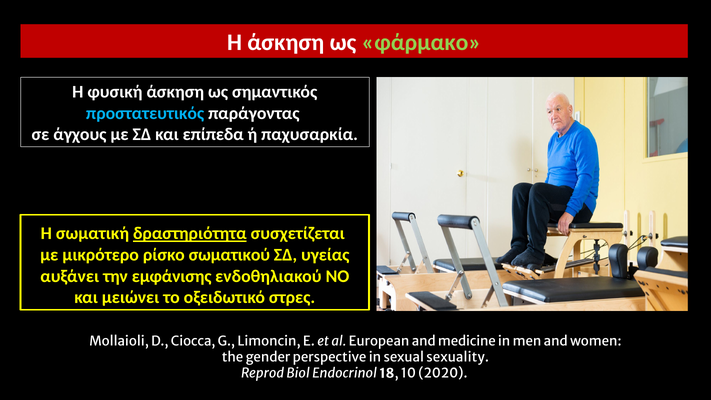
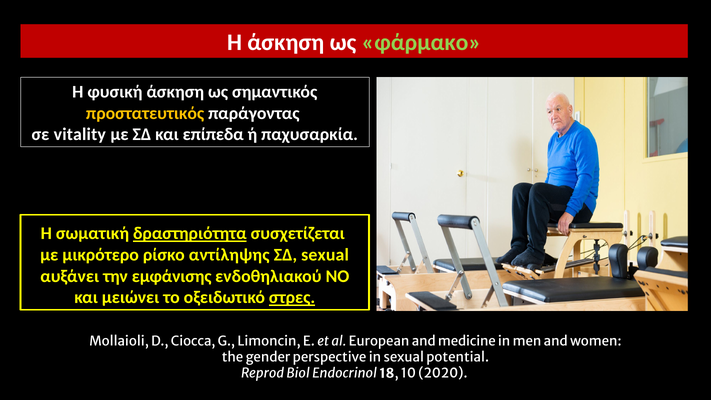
προστατευτικός colour: light blue -> yellow (145, 113)
άγχους: άγχους -> vitality (80, 135)
σωματικού: σωματικού -> αντίληψης (229, 255)
ΣΔ υγείας: υγείας -> sexual (325, 255)
στρες underline: none -> present (292, 298)
sexuality: sexuality -> potential (458, 357)
